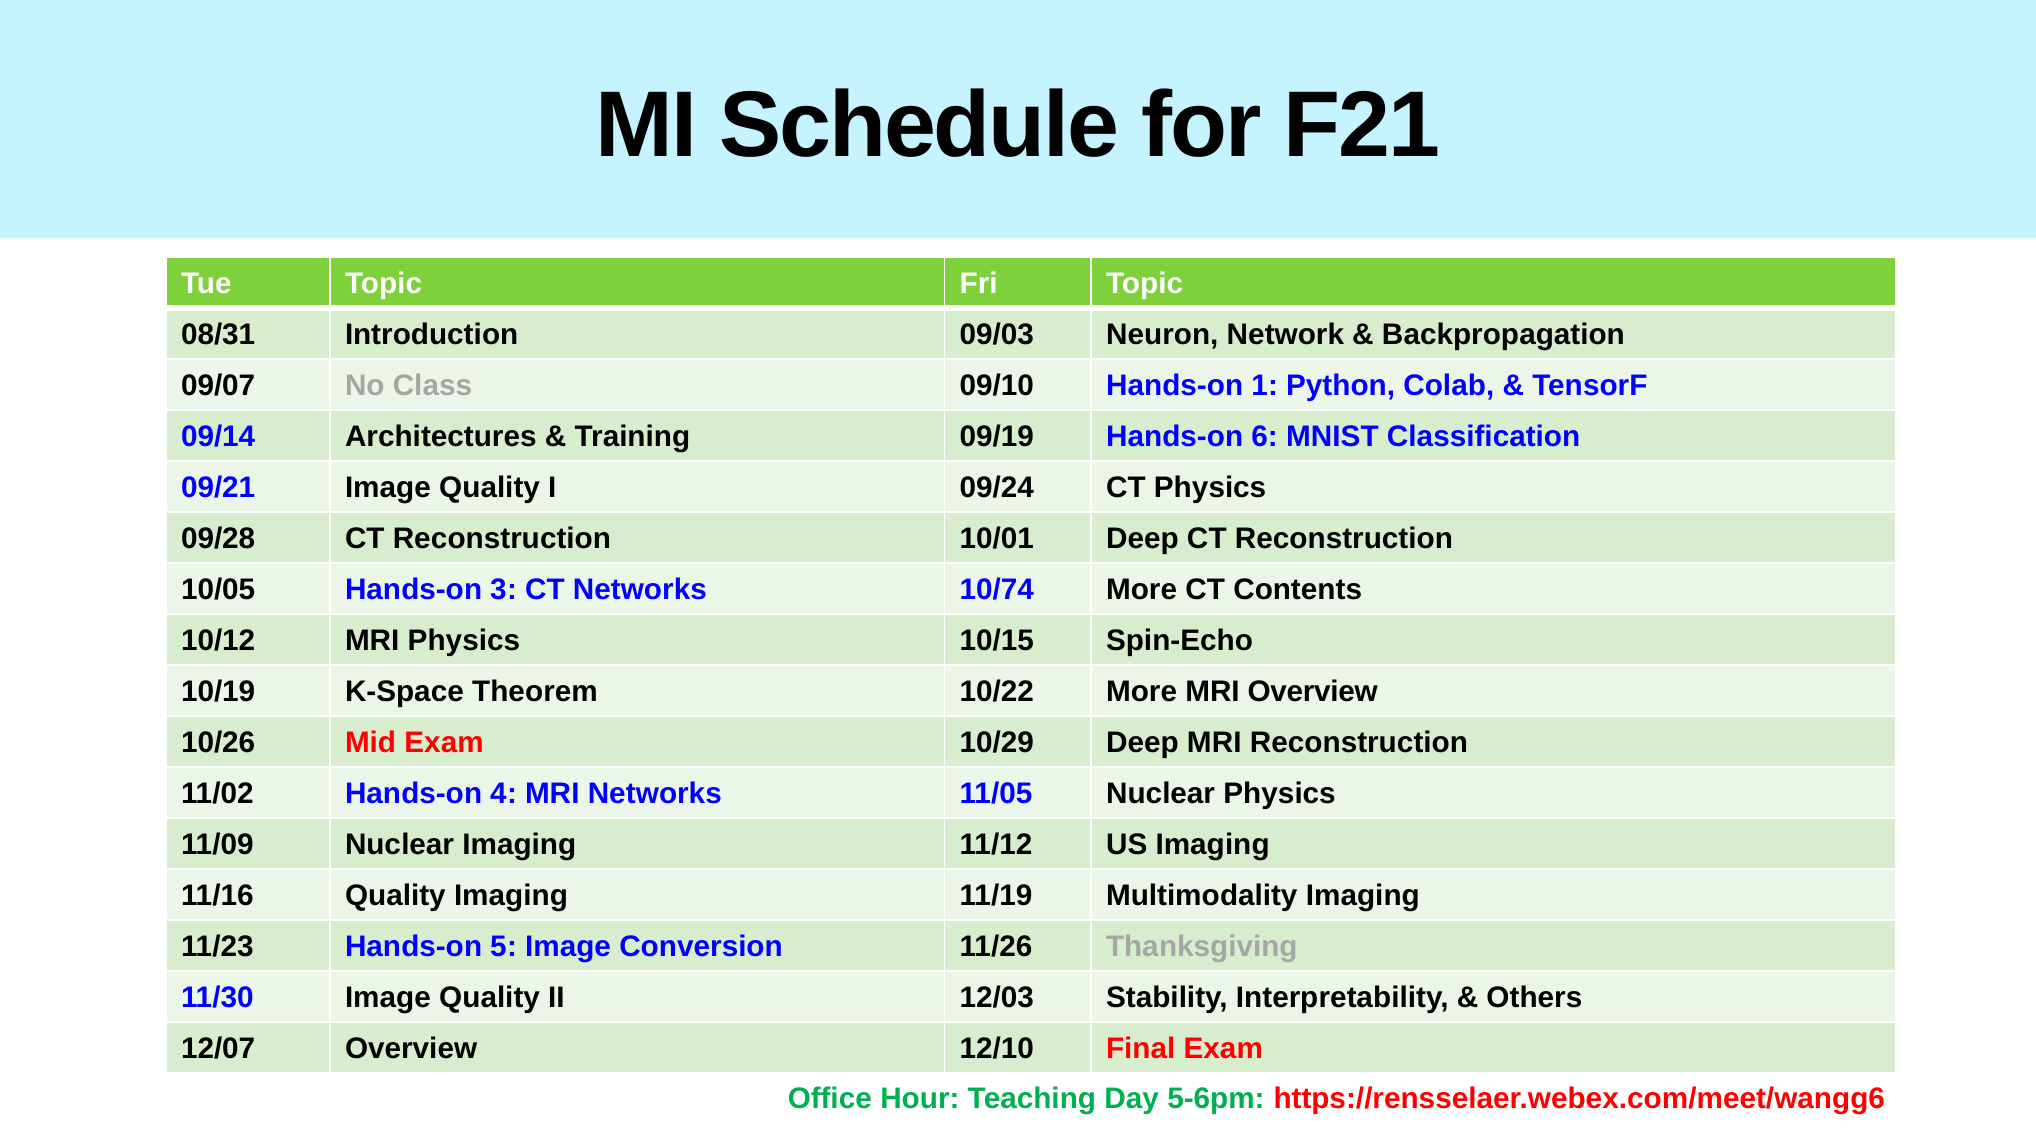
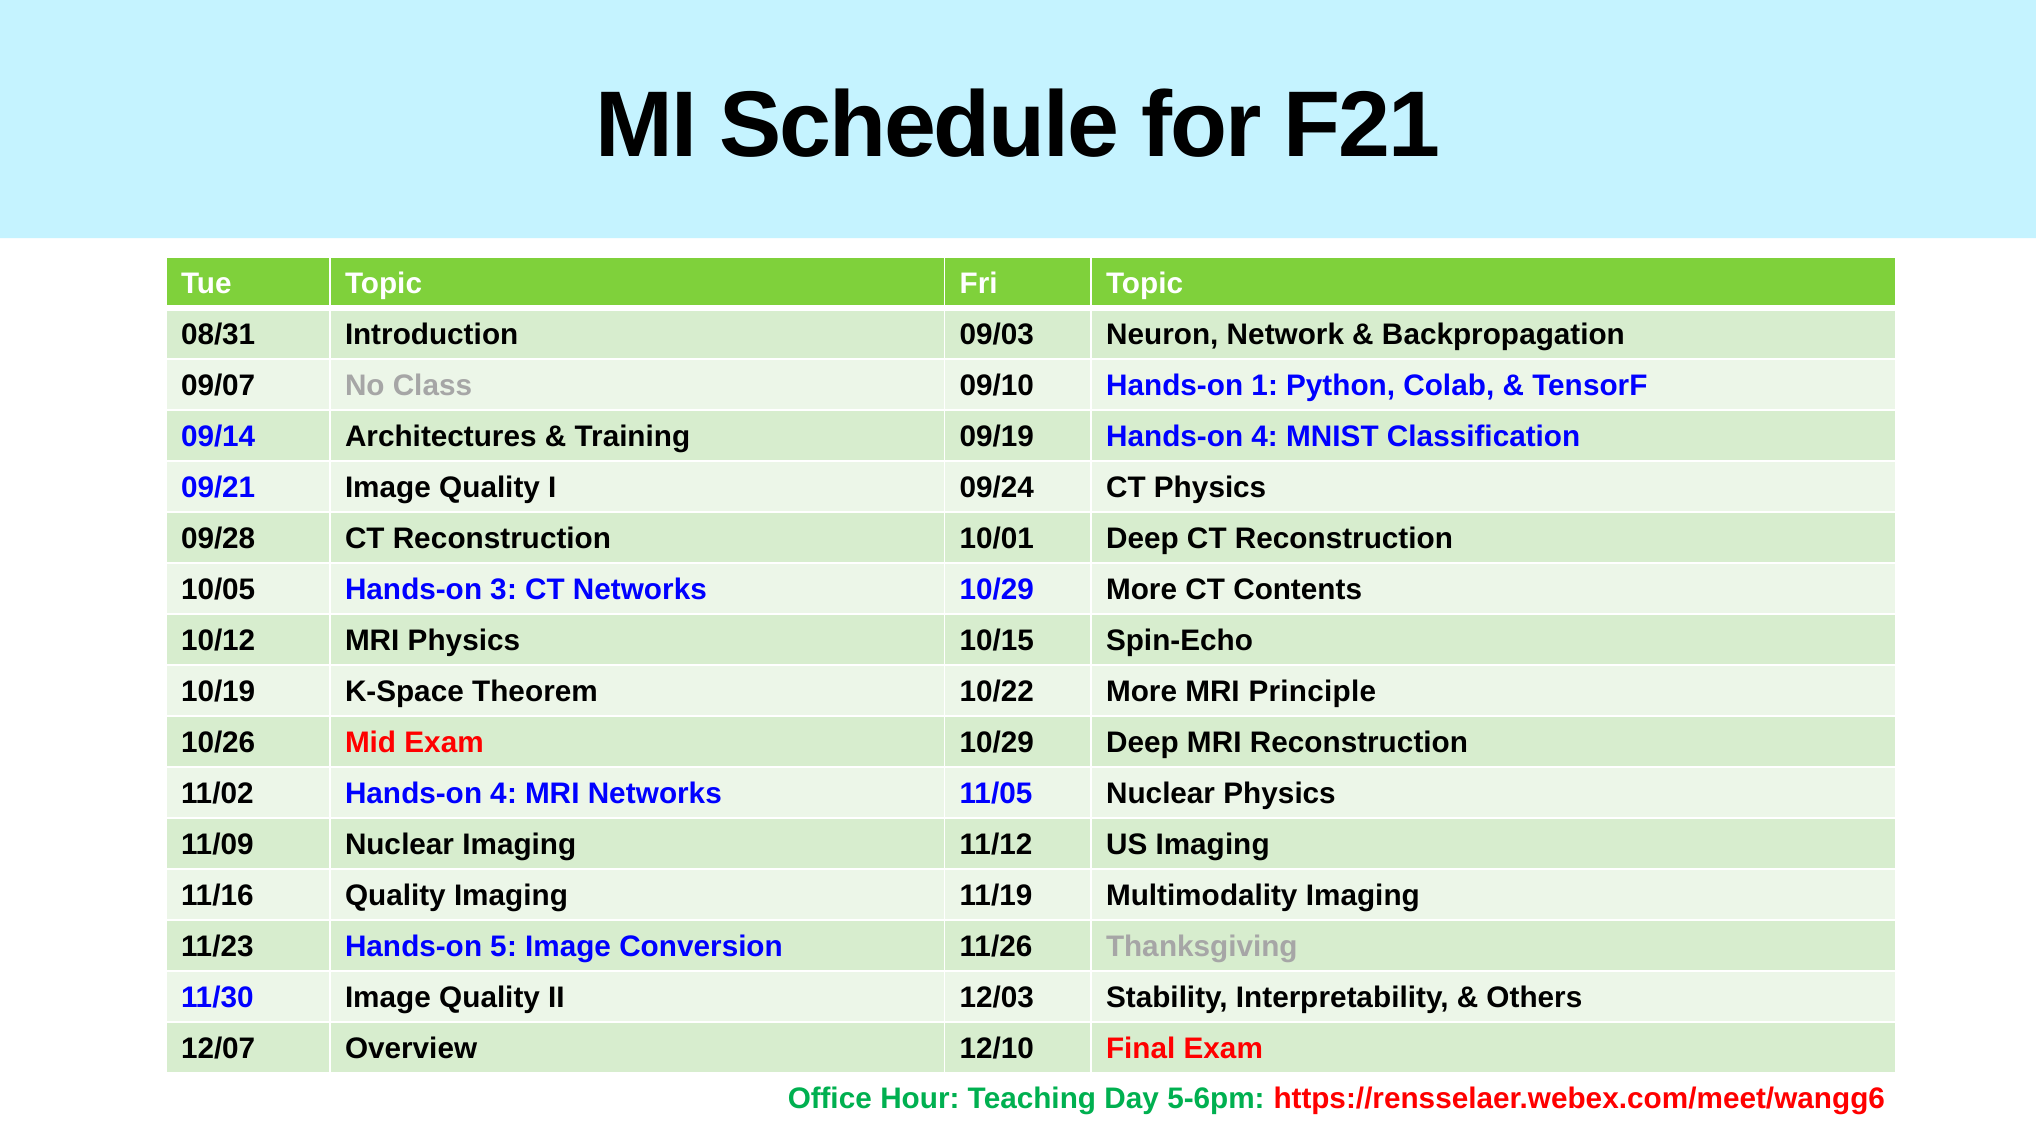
09/19 Hands-on 6: 6 -> 4 (1265, 437)
Networks 10/74: 10/74 -> 10/29 (997, 590)
MRI Overview: Overview -> Principle (1312, 692)
